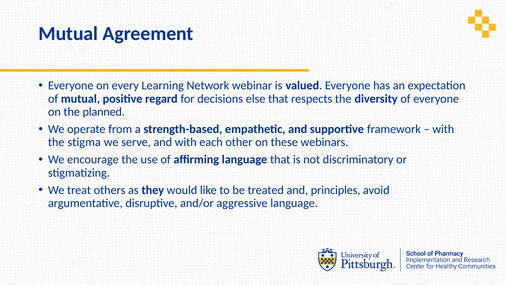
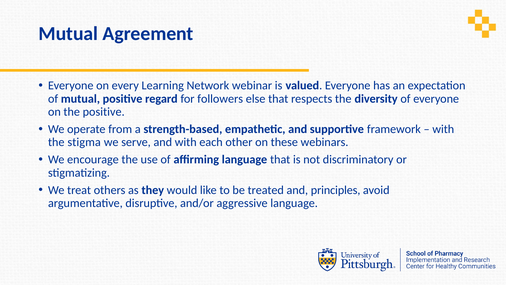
decisions: decisions -> followers (220, 99)
the planned: planned -> positive (104, 112)
